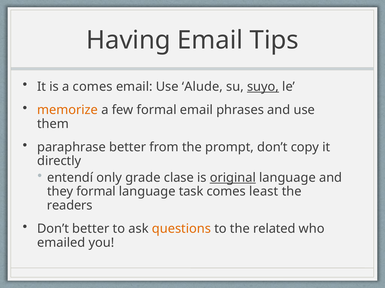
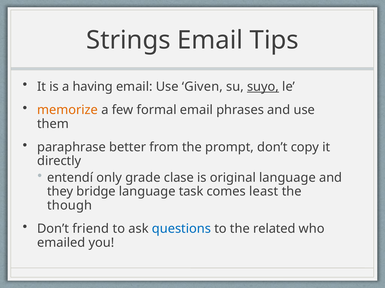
Having: Having -> Strings (128, 40)
a comes: comes -> having (93, 87)
Alude: Alude -> Given (202, 87)
original underline: present -> none (233, 178)
they formal: formal -> bridge (96, 192)
readers: readers -> though (70, 206)
Don’t better: better -> friend (91, 229)
questions colour: orange -> blue (181, 229)
